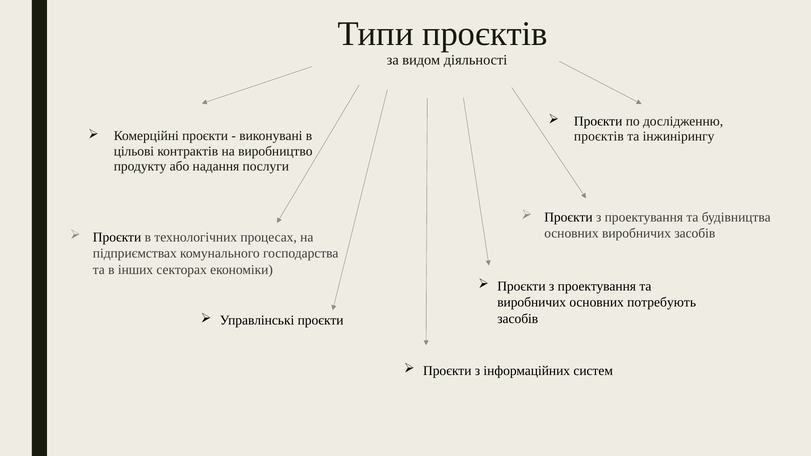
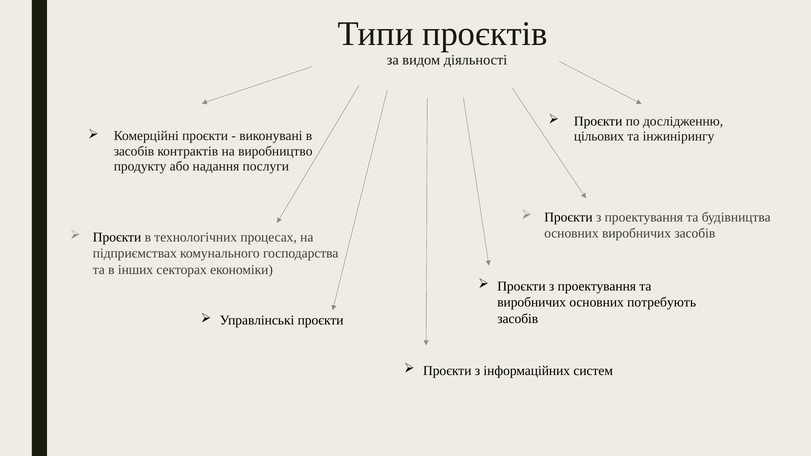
проєктів: проєктів -> цільових (599, 136)
цільові: цільові -> засобів (134, 151)
